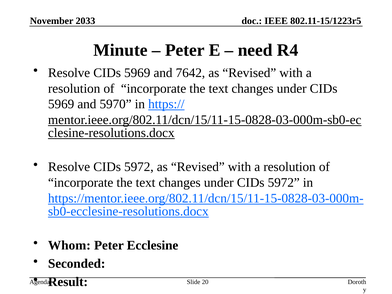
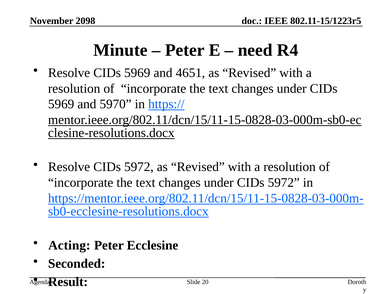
2033: 2033 -> 2098 (85, 21)
7642: 7642 -> 4651 (190, 73)
Whom: Whom -> Acting (69, 245)
